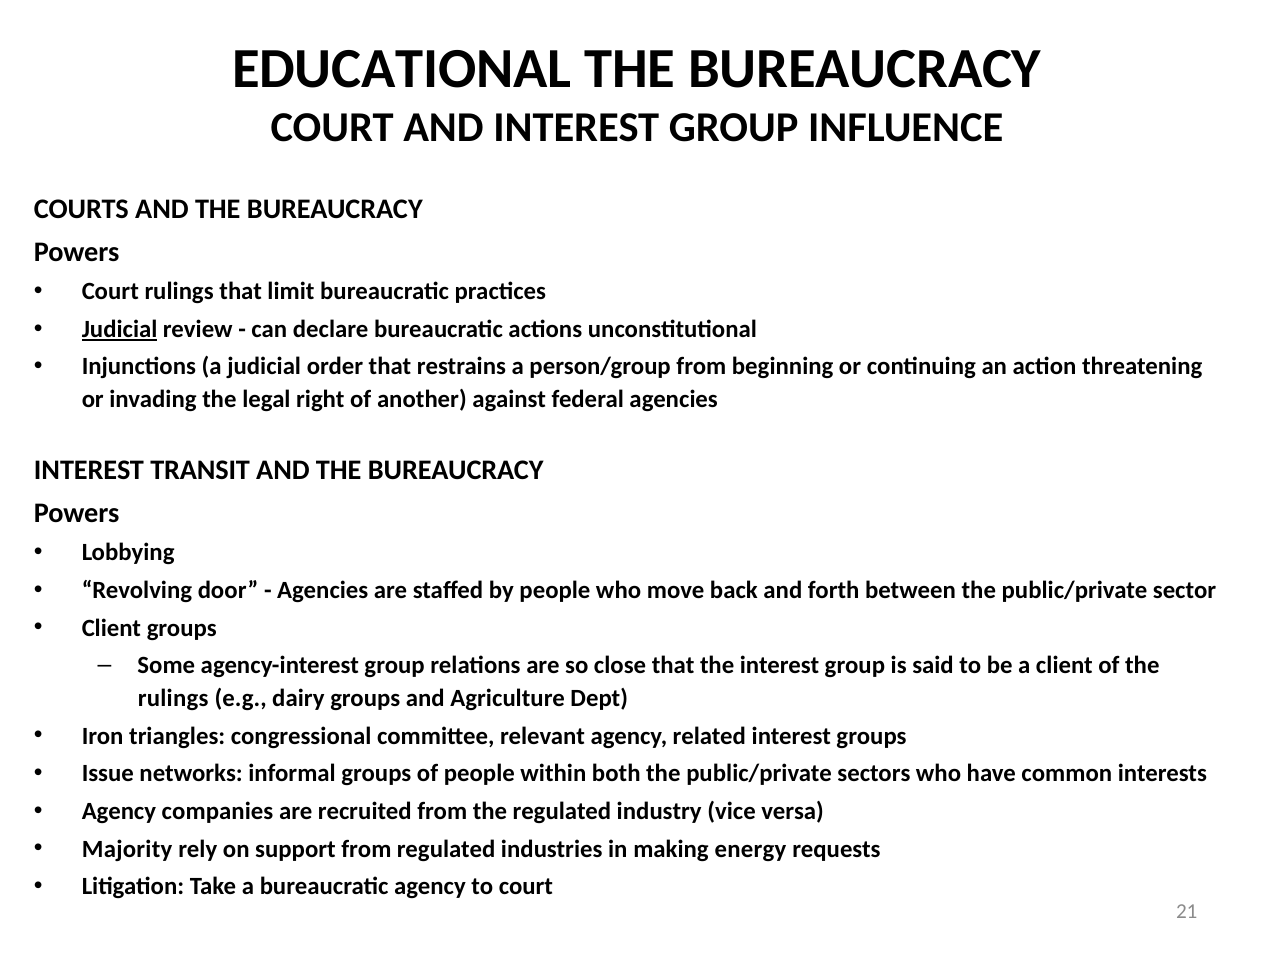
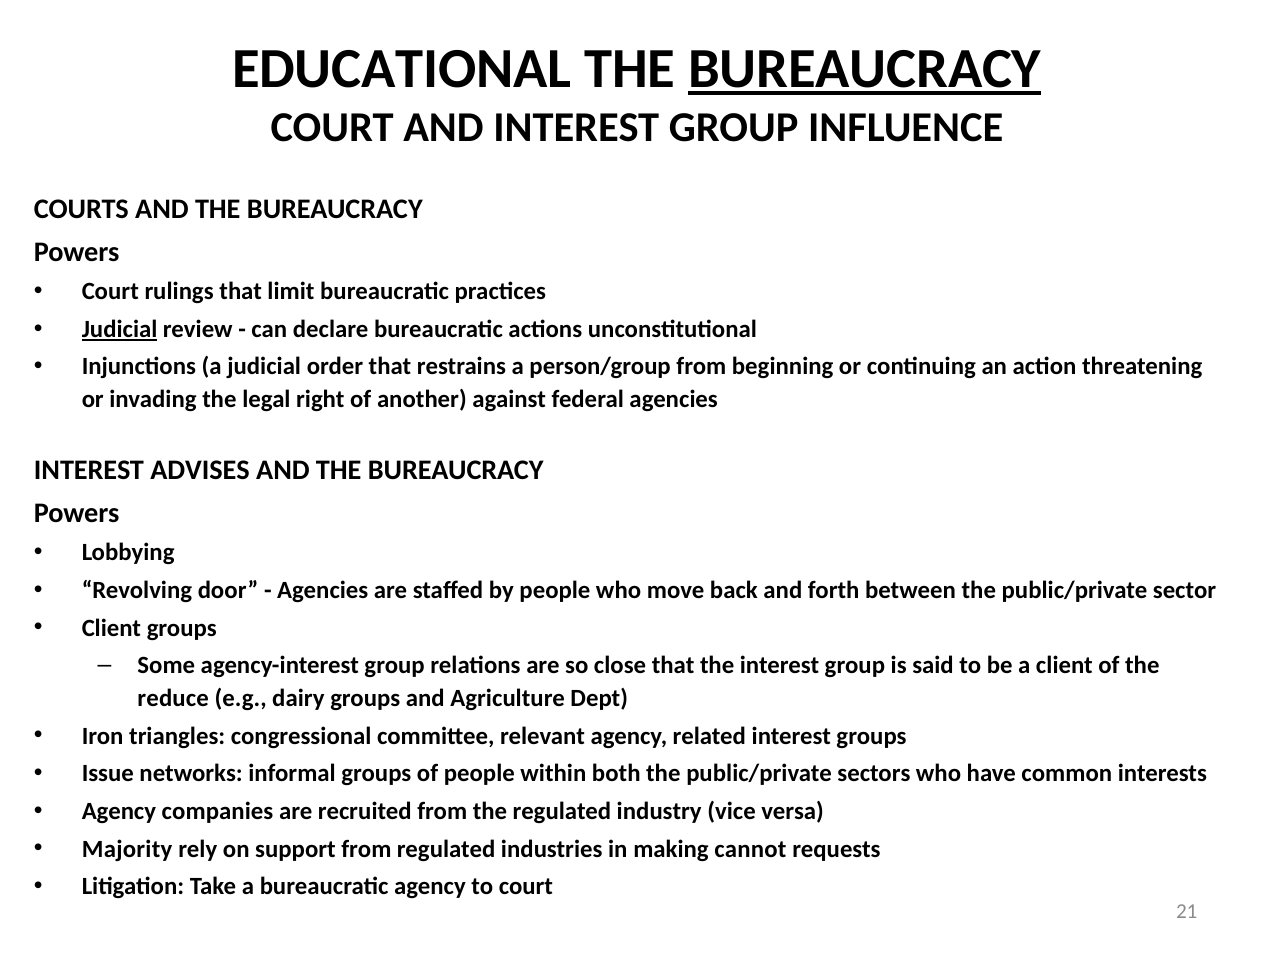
BUREAUCRACY underline: none -> present (865, 69)
TRANSIT: TRANSIT -> ADVISES (200, 470)
rulings: rulings -> reduce (173, 699)
energy: energy -> cannot (750, 849)
